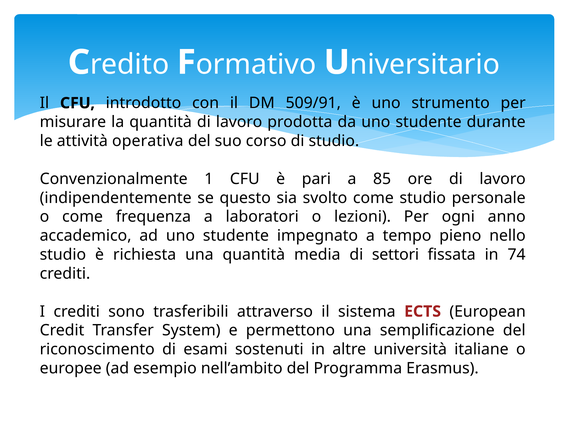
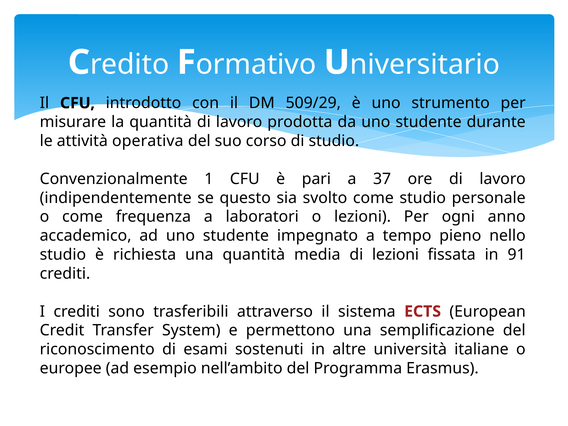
509/91: 509/91 -> 509/29 (313, 103)
85: 85 -> 37 (382, 179)
di settori: settori -> lezioni (396, 255)
74: 74 -> 91 (517, 255)
